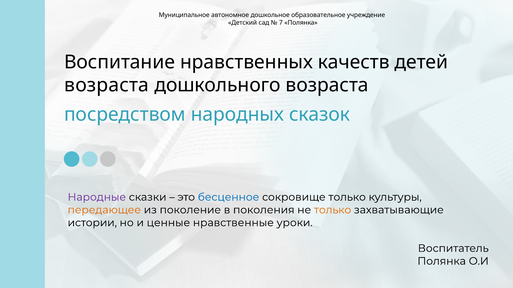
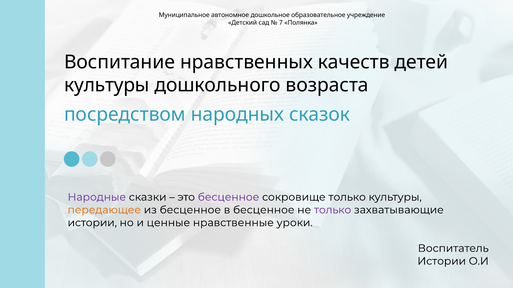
возраста: возраста -> культуры (107, 85)
бесценное colour: blue -> purple (229, 197)
из поколение: поколение -> бесценное (190, 210)
в поколения: поколения -> бесценное (264, 210)
только colour: orange -> purple (333, 210)
Полянка: Полянка -> Истории (442, 262)
